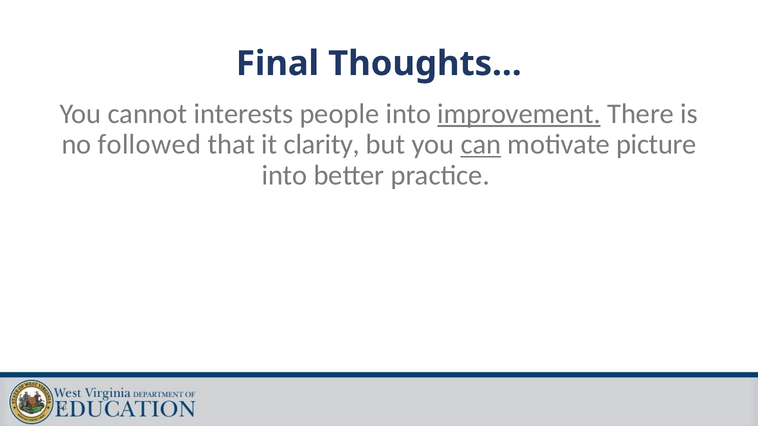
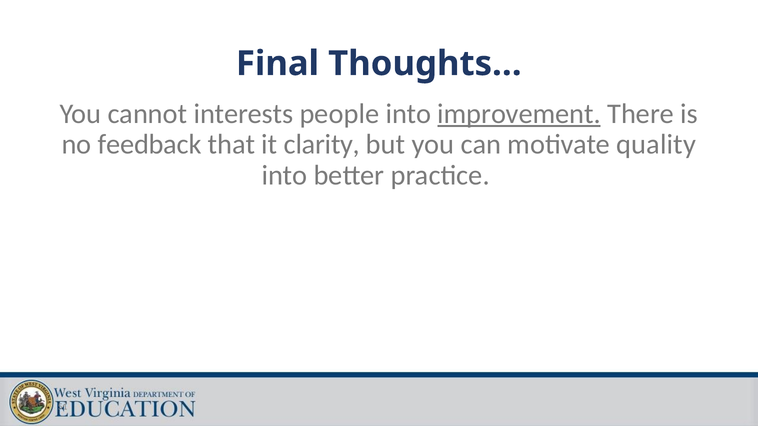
followed: followed -> feedback (150, 145)
can underline: present -> none (481, 145)
picture: picture -> quality (656, 145)
